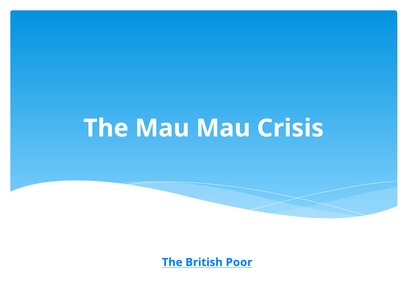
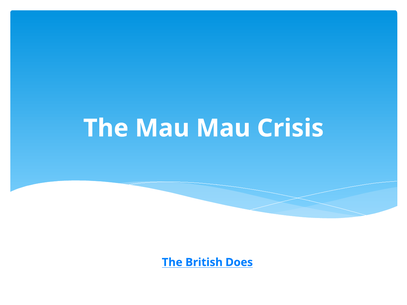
Poor: Poor -> Does (239, 263)
